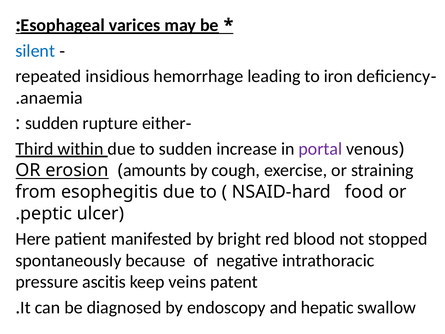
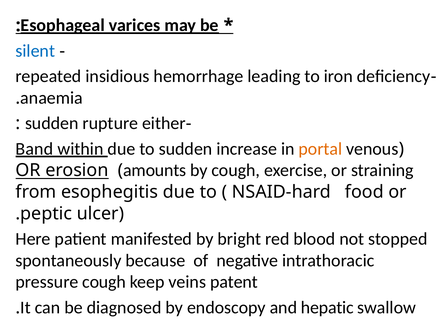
Third: Third -> Band (34, 149)
portal colour: purple -> orange (320, 149)
pressure ascitis: ascitis -> cough (104, 282)
